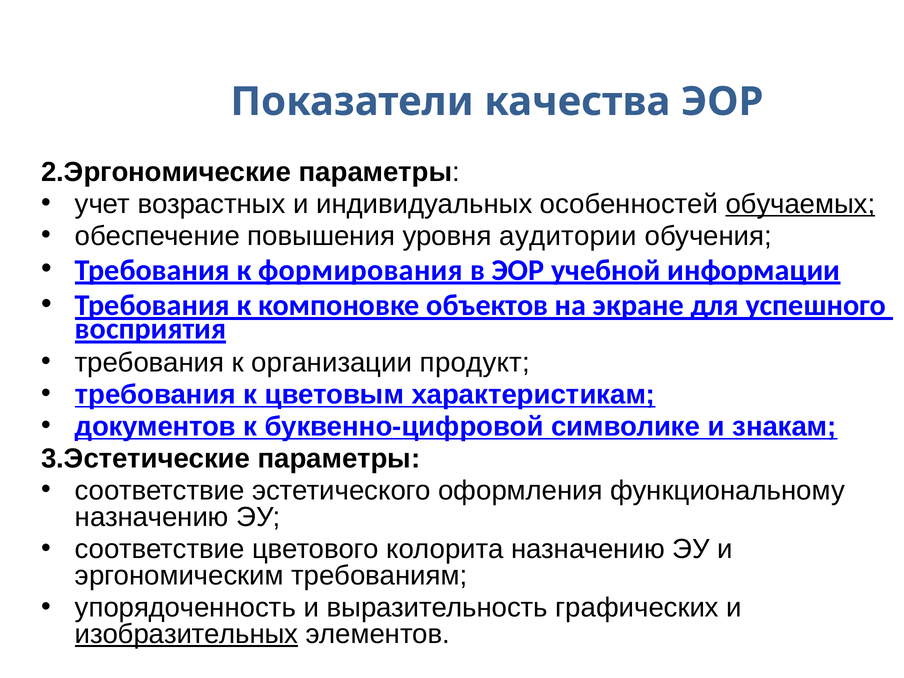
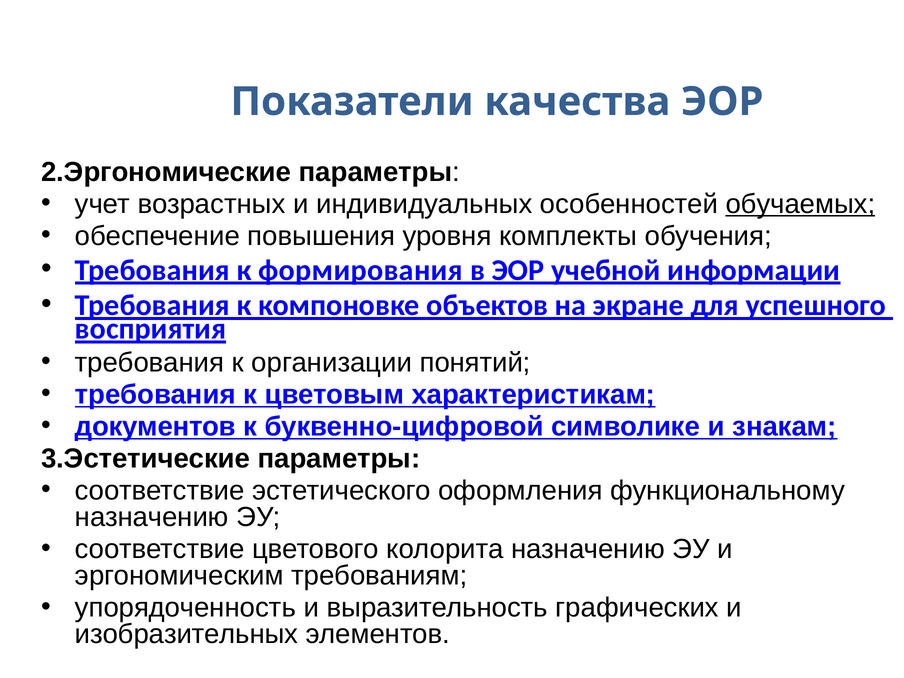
аудитории: аудитории -> комплекты (568, 236)
продукт: продукт -> понятий (475, 362)
изобразительных underline: present -> none (187, 634)
